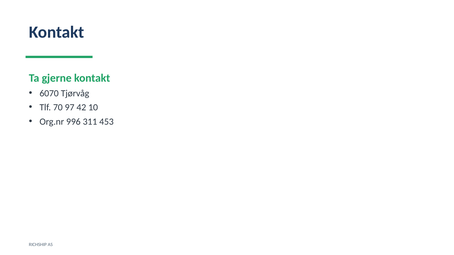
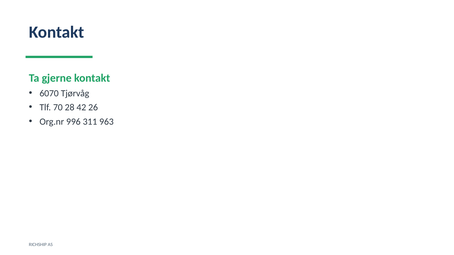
97: 97 -> 28 (70, 108)
10: 10 -> 26 (93, 108)
453: 453 -> 963 (106, 122)
